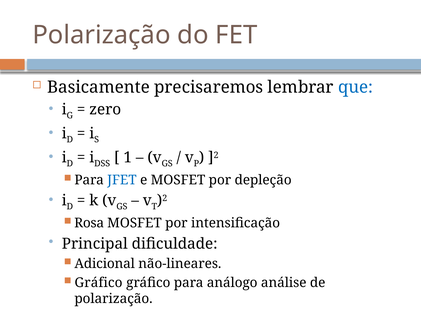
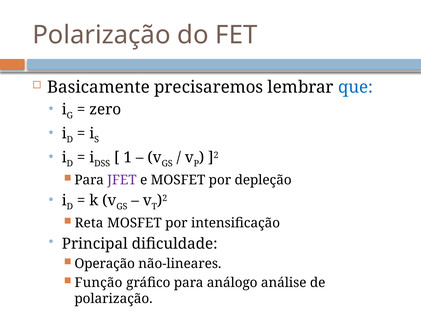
JFET colour: blue -> purple (122, 180)
Rosa: Rosa -> Reta (89, 223)
Adicional: Adicional -> Operação (105, 263)
Gráfico: Gráfico -> Função (99, 282)
